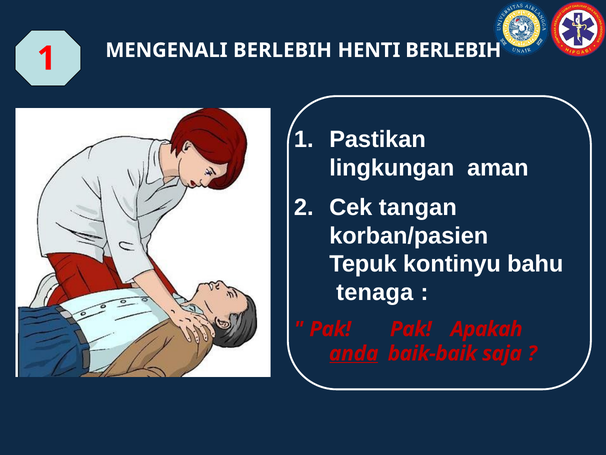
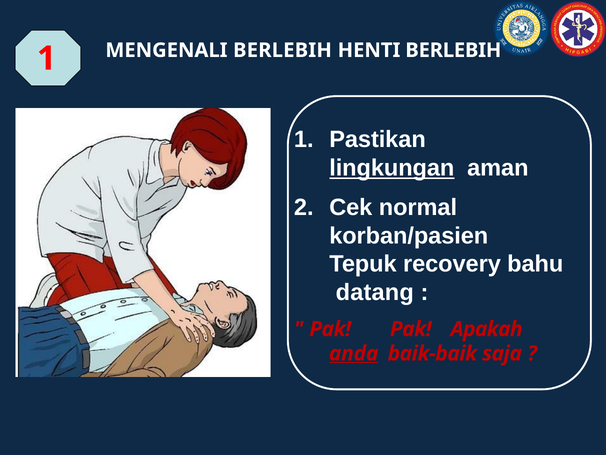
lingkungan underline: none -> present (392, 168)
tangan: tangan -> normal (418, 207)
kontinyu: kontinyu -> recovery (452, 264)
tenaga: tenaga -> datang (375, 292)
